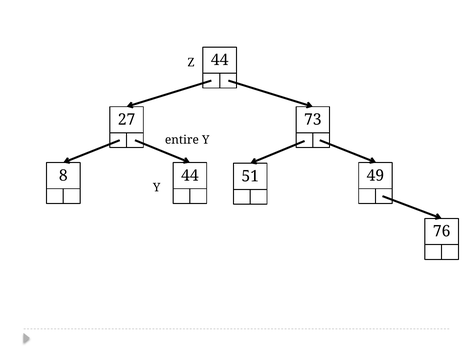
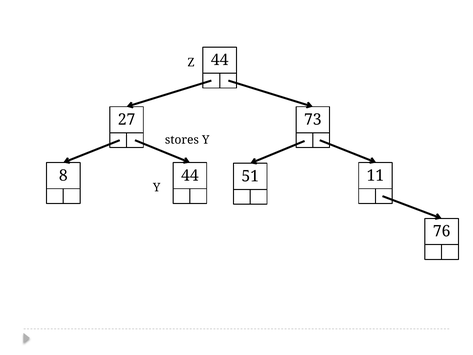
entire: entire -> stores (182, 140)
49: 49 -> 11 (375, 175)
